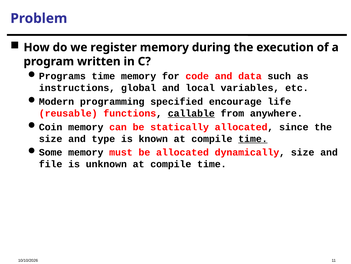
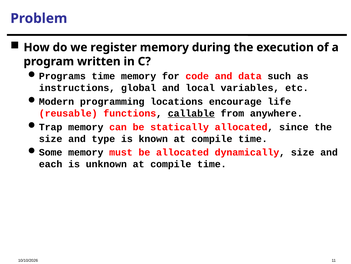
specified: specified -> locations (177, 101)
Coin: Coin -> Trap (51, 127)
time underline: present -> none (253, 138)
file: file -> each (51, 164)
